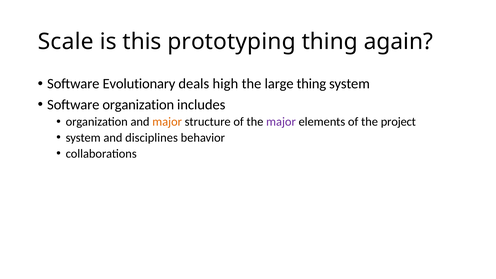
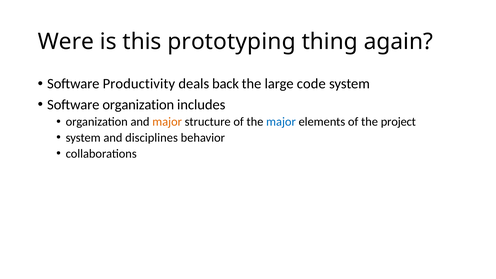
Scale: Scale -> Were (66, 42)
Evolutionary: Evolutionary -> Productivity (139, 84)
high: high -> back (226, 84)
large thing: thing -> code (311, 84)
major colour: purple -> blue (281, 122)
